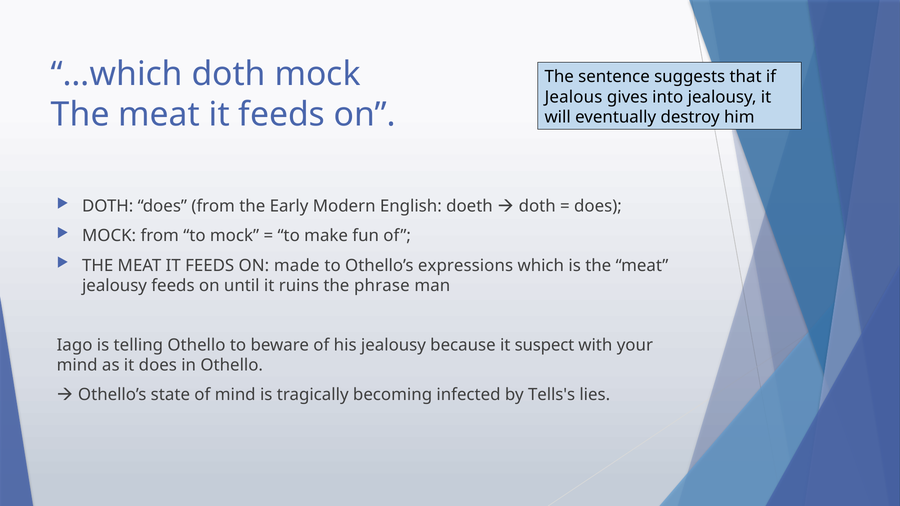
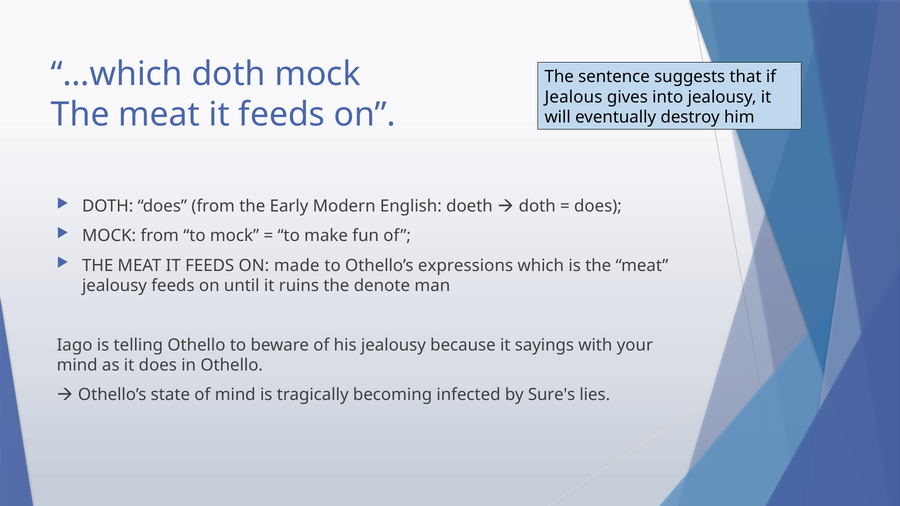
phrase: phrase -> denote (382, 286)
suspect: suspect -> sayings (544, 345)
Tells's: Tells's -> Sure's (552, 395)
